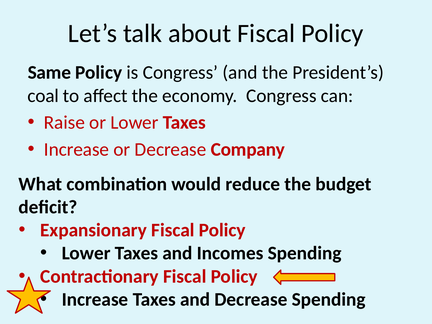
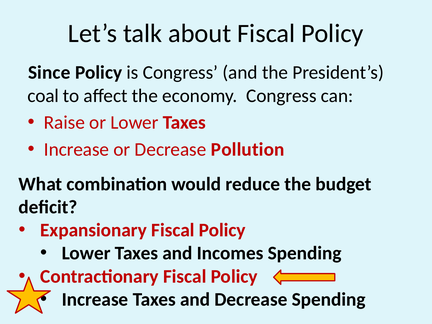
Same: Same -> Since (49, 73)
Company: Company -> Pollution (248, 149)
